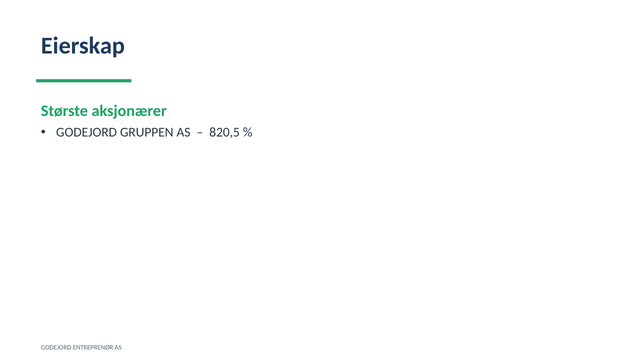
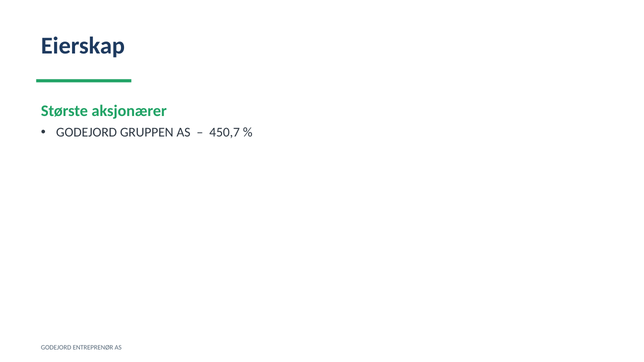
820,5: 820,5 -> 450,7 (225, 132)
